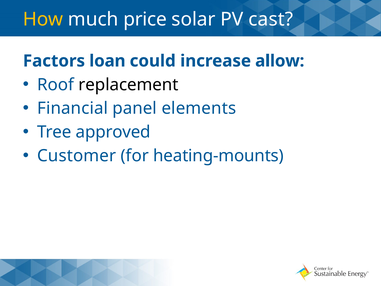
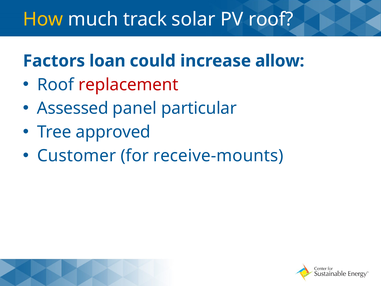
price: price -> track (145, 19)
PV cast: cast -> roof (271, 19)
replacement colour: black -> red (128, 85)
Financial: Financial -> Assessed (73, 108)
elements: elements -> particular (199, 108)
heating-mounts: heating-mounts -> receive-mounts (218, 156)
